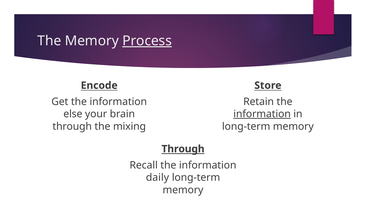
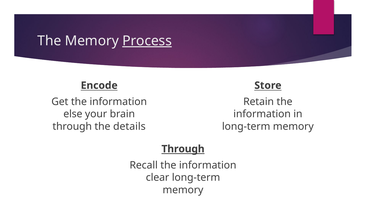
information underline: present -> none (262, 114)
mixing: mixing -> details (129, 126)
daily: daily -> clear (158, 177)
